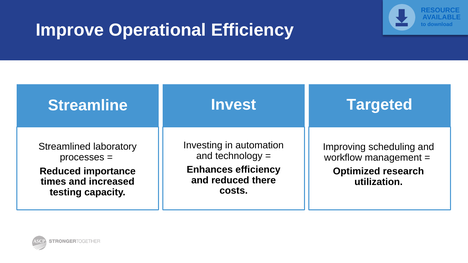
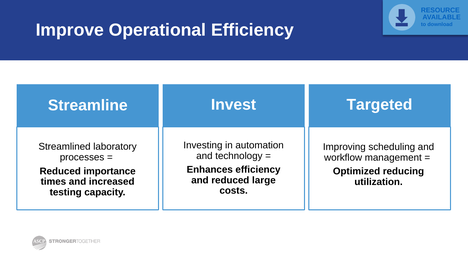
research: research -> reducing (403, 172)
there: there -> large (264, 180)
